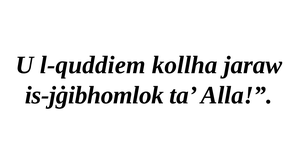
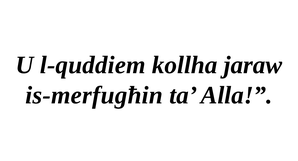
is-jġibhomlok: is-jġibhomlok -> is-merfugħin (94, 95)
